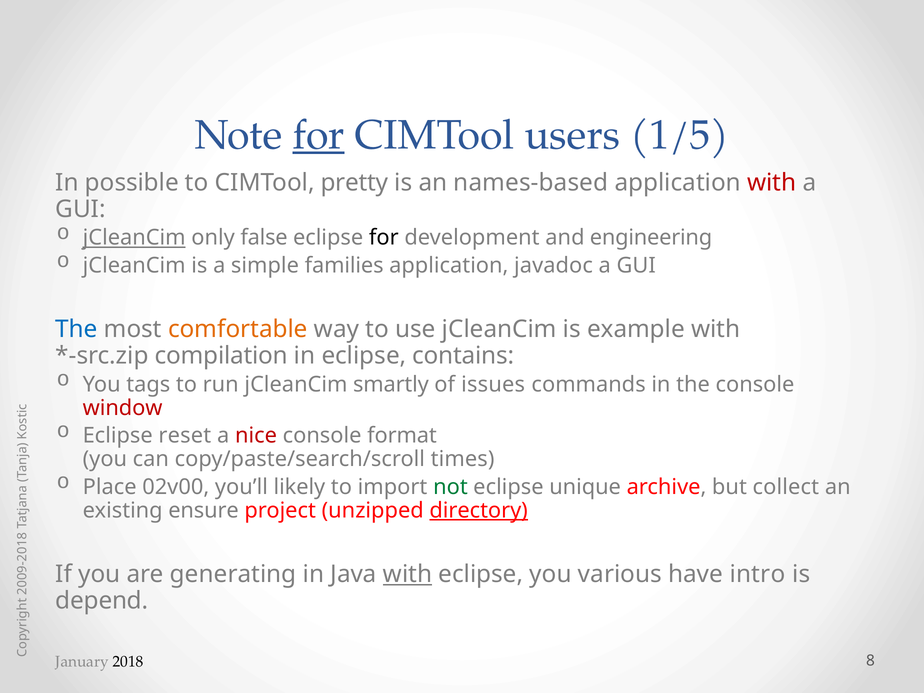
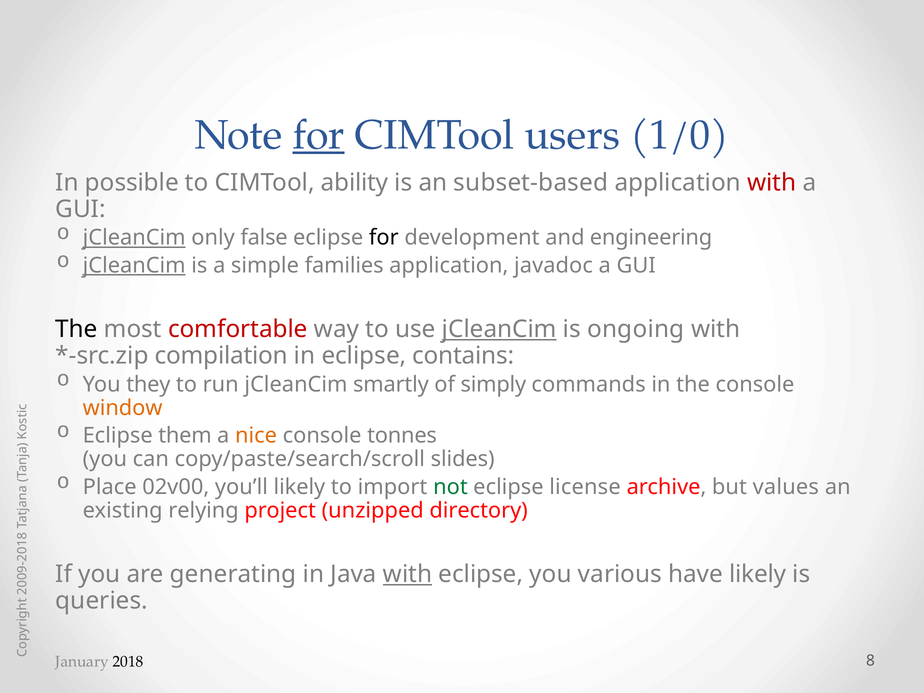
1/5: 1/5 -> 1/0 (680, 135)
pretty: pretty -> ability (355, 183)
names-based: names-based -> subset-based (531, 183)
jCleanCim underline: none -> present (134, 265)
The colour: blue -> black (77, 329)
comfortable colour: orange -> red (238, 329)
jCleanCim underline: none -> present (499, 329)
example: example -> ongoing (636, 329)
tags: tags -> they (148, 384)
issues: issues -> simply (493, 384)
window colour: red -> orange (123, 408)
reset: reset -> them (185, 436)
nice colour: red -> orange (256, 436)
format: format -> tonnes (402, 436)
times: times -> slides (463, 459)
unique: unique -> license (585, 487)
collect: collect -> values (786, 487)
ensure: ensure -> relying (203, 510)
directory underline: present -> none (479, 510)
have intro: intro -> likely (758, 574)
depend: depend -> queries (102, 600)
